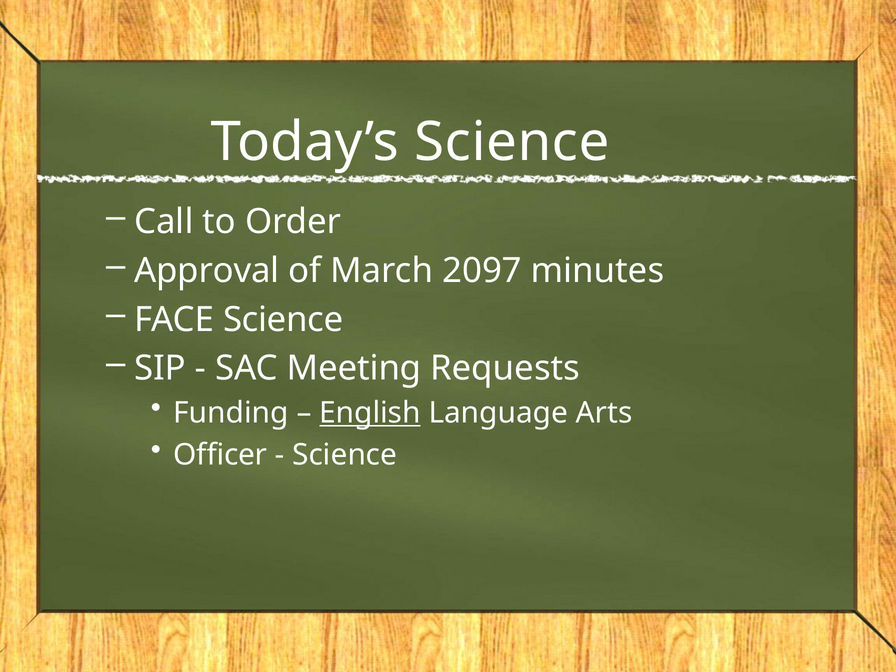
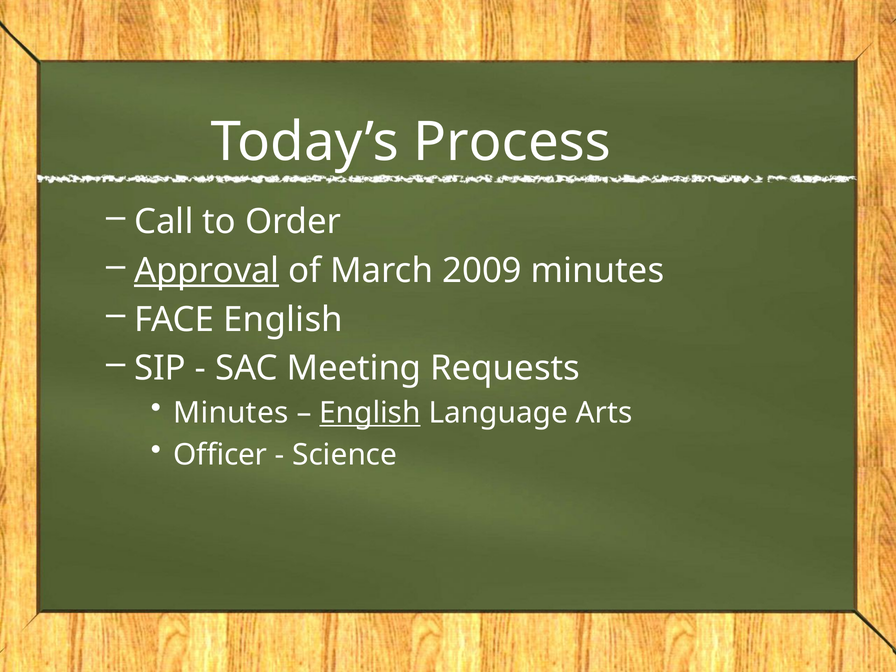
Today’s Science: Science -> Process (512, 142)
Approval underline: none -> present (207, 271)
2097: 2097 -> 2009 (482, 271)
FACE Science: Science -> English (283, 320)
Funding: Funding -> Minutes (231, 413)
